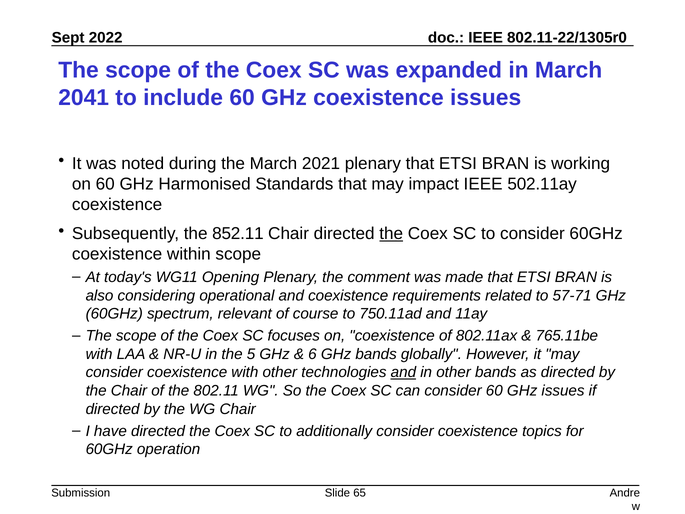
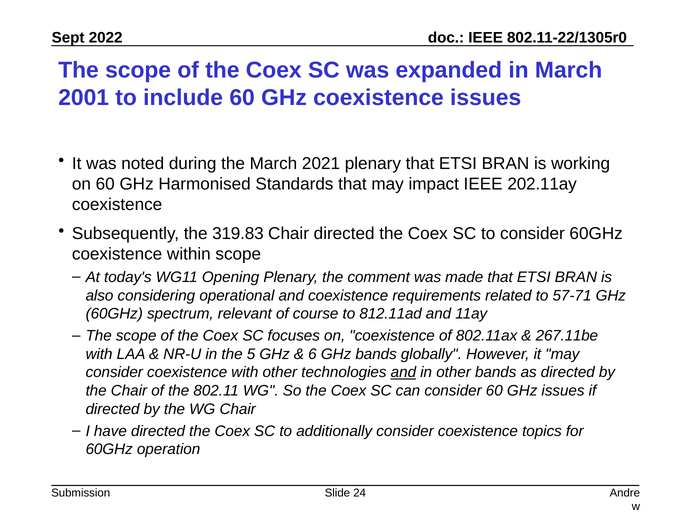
2041: 2041 -> 2001 (84, 98)
502.11ay: 502.11ay -> 202.11ay (542, 184)
852.11: 852.11 -> 319.83 (238, 234)
the underline: present -> none (391, 234)
750.11ad: 750.11ad -> 812.11ad (391, 314)
765.11be: 765.11be -> 267.11be (567, 336)
65: 65 -> 24 (360, 493)
